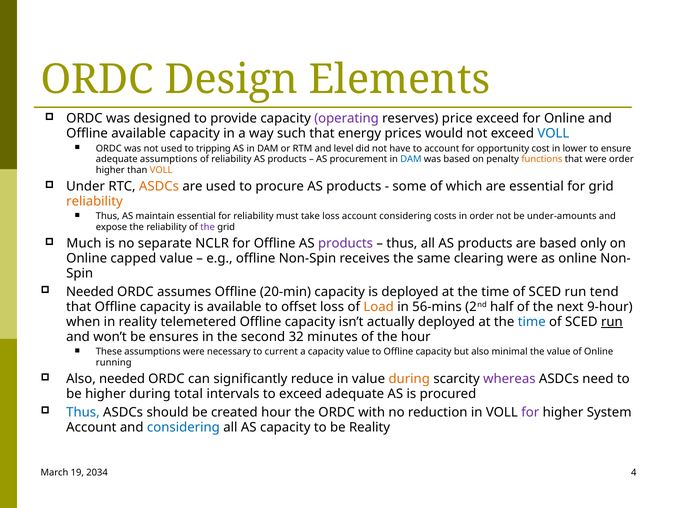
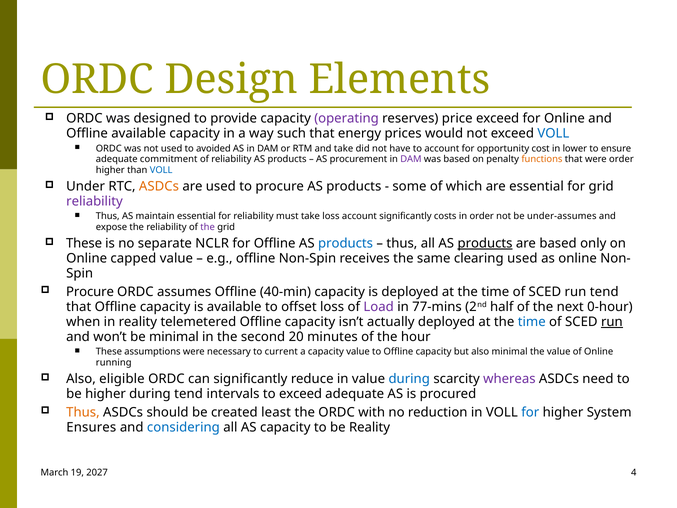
tripping: tripping -> avoided (213, 148)
and level: level -> take (344, 148)
adequate assumptions: assumptions -> commitment (169, 159)
DAM colour: blue -> purple (411, 159)
VOLL colour: orange -> blue (161, 170)
reliability colour: orange -> purple (95, 201)
account considering: considering -> significantly (405, 216)
under-amounts: under-amounts -> under-assumes (562, 216)
Much: Much -> These (84, 243)
products colour: purple -> blue (346, 243)
products underline: none -> present (485, 243)
clearing were: were -> used (522, 258)
Needed: Needed -> Procure (90, 292)
20-min: 20-min -> 40-min (285, 292)
Load colour: orange -> purple (379, 307)
56-mins: 56-mins -> 77-mins (437, 307)
9-hour: 9-hour -> 0-hour (610, 307)
be ensures: ensures -> minimal (174, 337)
32: 32 -> 20 (296, 337)
Also needed: needed -> eligible (122, 379)
during colour: orange -> blue (409, 379)
during total: total -> tend (189, 394)
Thus colour: blue -> orange (83, 412)
created hour: hour -> least (276, 412)
for colour: purple -> blue (530, 412)
Account: Account -> Ensures (91, 427)
2034: 2034 -> 2027 (97, 472)
